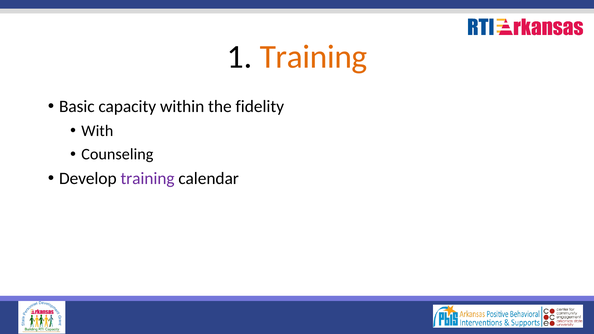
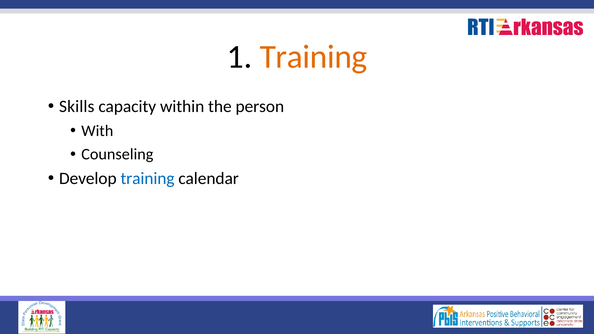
Basic: Basic -> Skills (77, 107)
fidelity: fidelity -> person (260, 107)
training colour: purple -> blue (148, 179)
